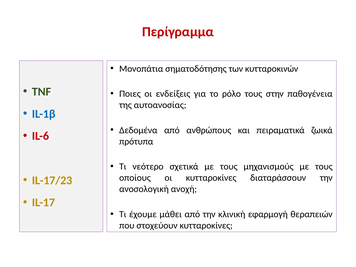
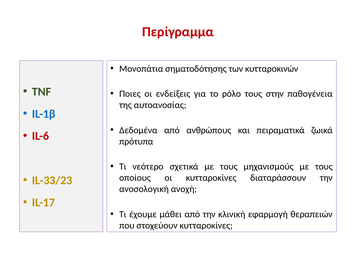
IL-17/23: IL-17/23 -> IL-33/23 (52, 180)
